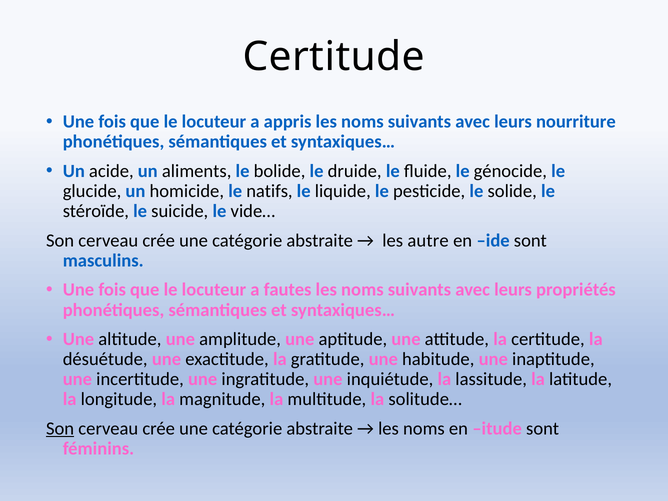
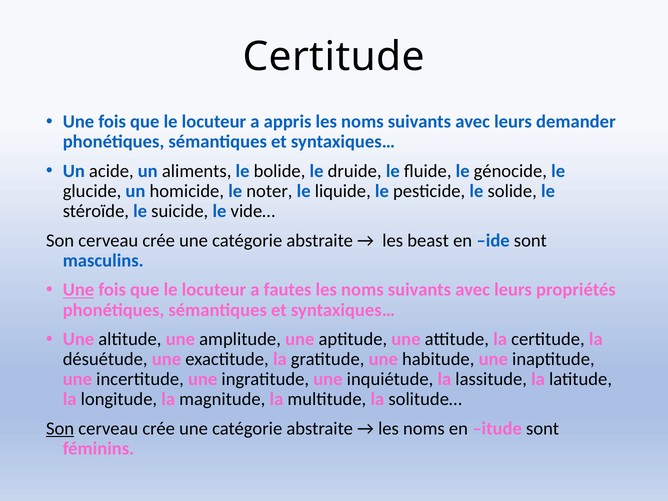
nourriture: nourriture -> demander (576, 122)
natifs: natifs -> noter (269, 191)
autre: autre -> beast (428, 240)
Une underline: none -> present (78, 290)
